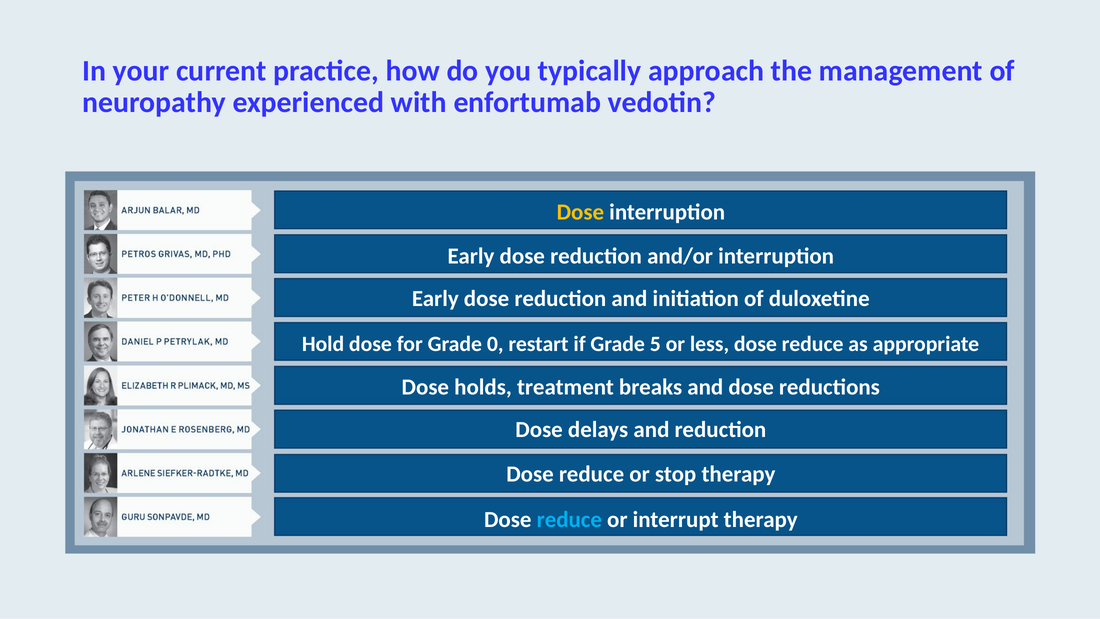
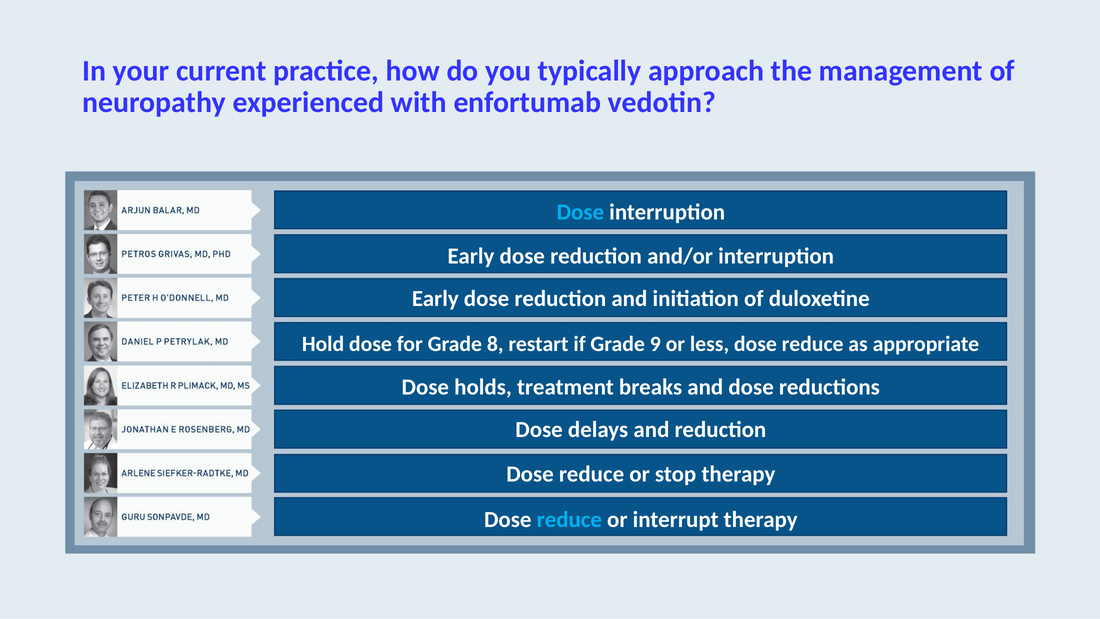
Dose colour: yellow -> light blue (580, 212)
0: 0 -> 8 (495, 344)
5: 5 -> 9 (655, 344)
